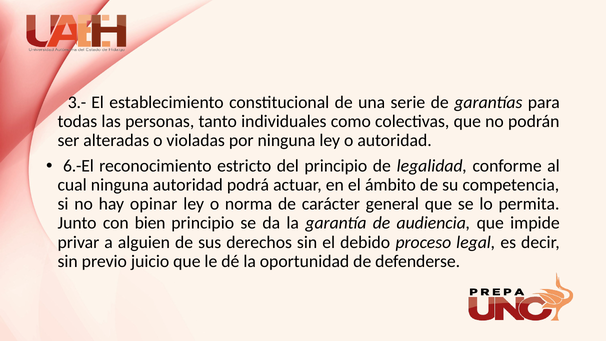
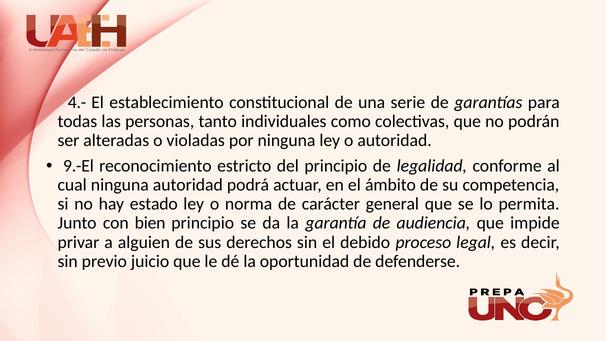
3.-: 3.- -> 4.- (77, 102)
6.-El: 6.-El -> 9.-El (78, 166)
opinar: opinar -> estado (154, 204)
